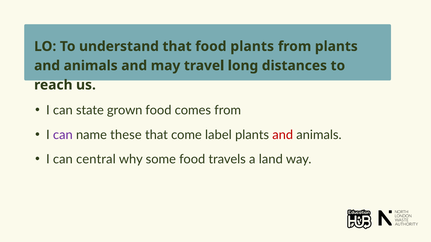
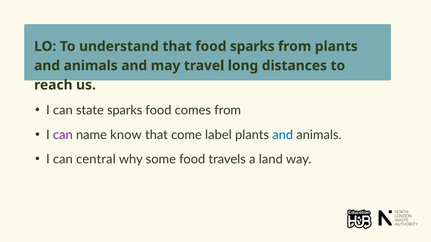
food plants: plants -> sparks (252, 46)
state grown: grown -> sparks (125, 111)
these: these -> know (126, 135)
and colour: red -> blue (283, 135)
